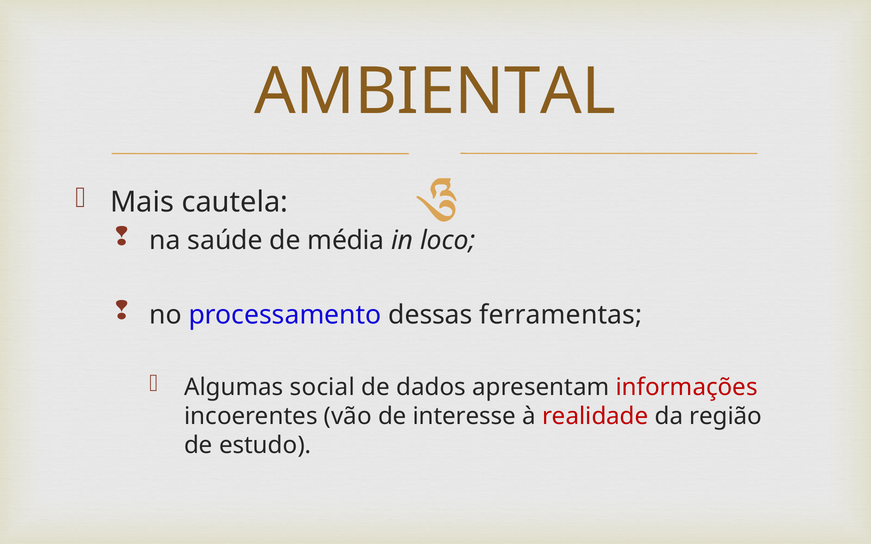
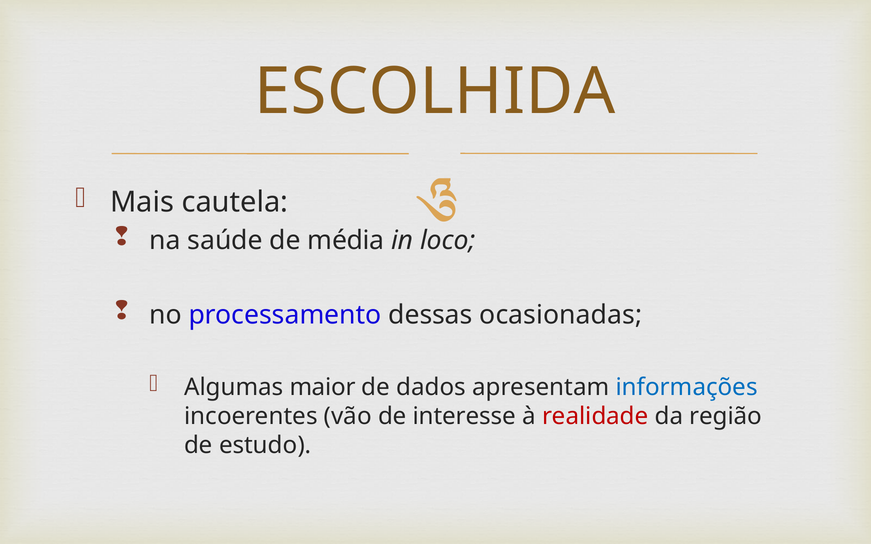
AMBIENTAL: AMBIENTAL -> ESCOLHIDA (435, 92)
ferramentas: ferramentas -> ocasionadas (561, 315)
social: social -> maior (323, 388)
informações colour: red -> blue (687, 388)
